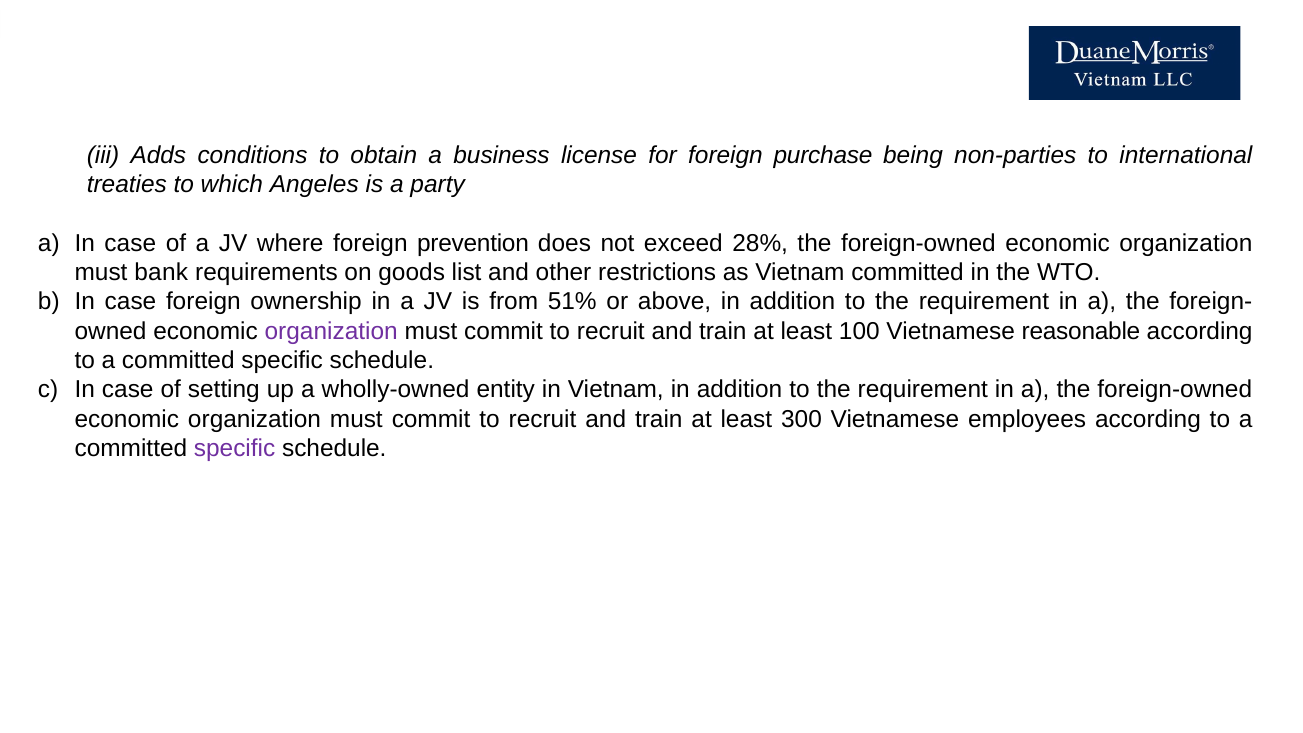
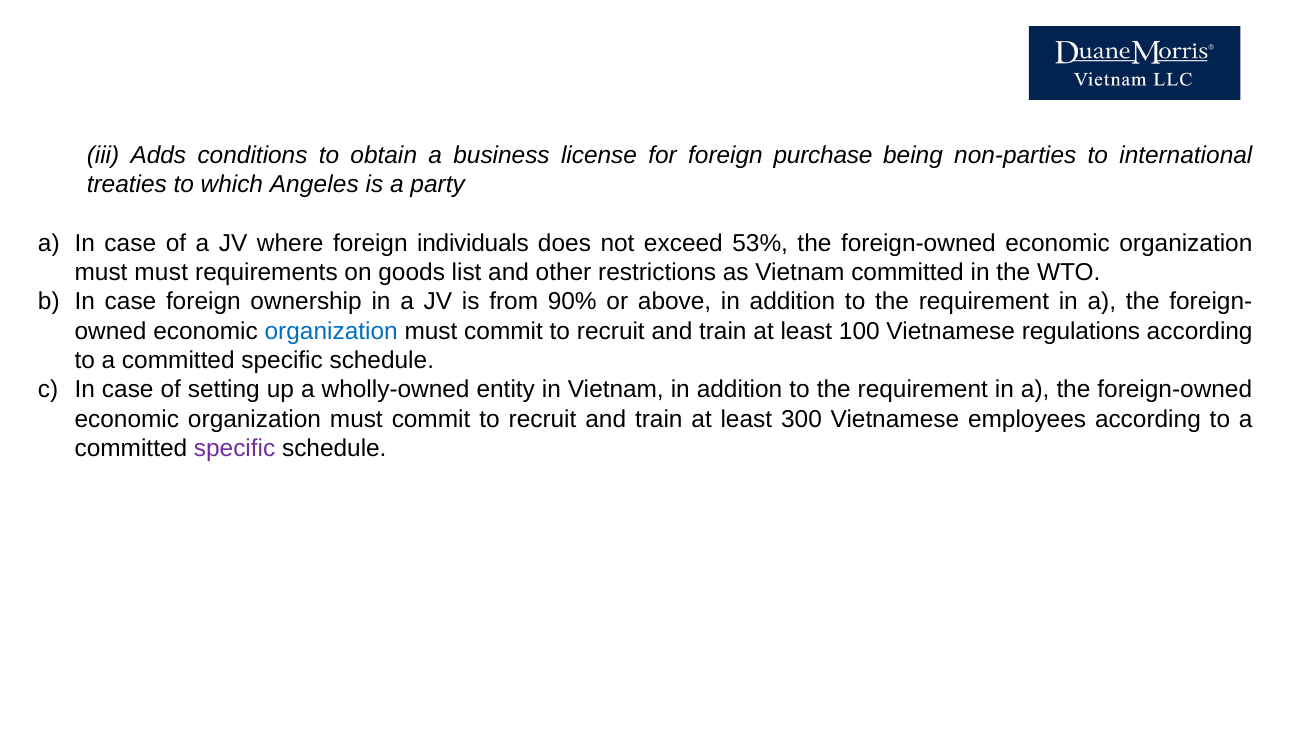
prevention: prevention -> individuals (473, 243)
28%: 28% -> 53% (760, 243)
must bank: bank -> must (161, 272)
51%: 51% -> 90% (572, 302)
organization colour: purple -> blue (331, 331)
reasonable: reasonable -> regulations (1081, 331)
